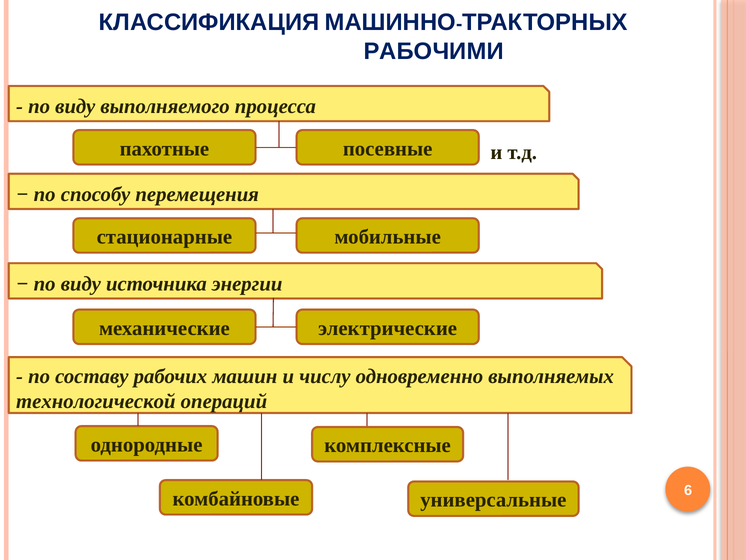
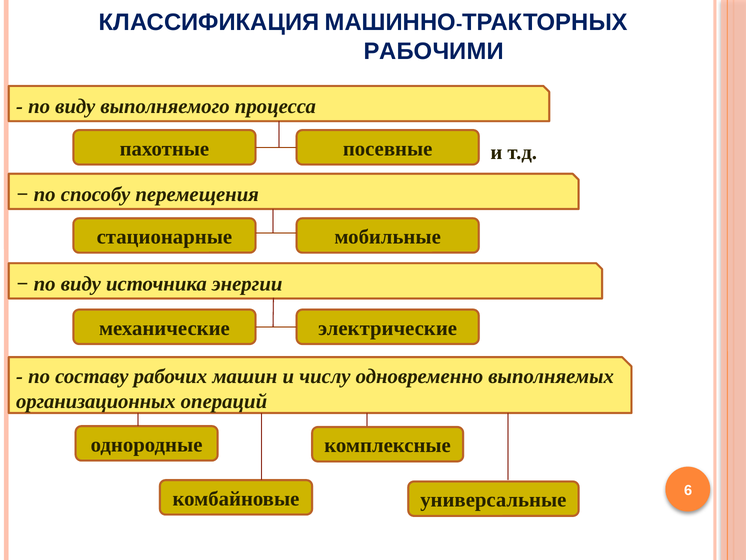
технологической: технологической -> организационных (96, 401)
